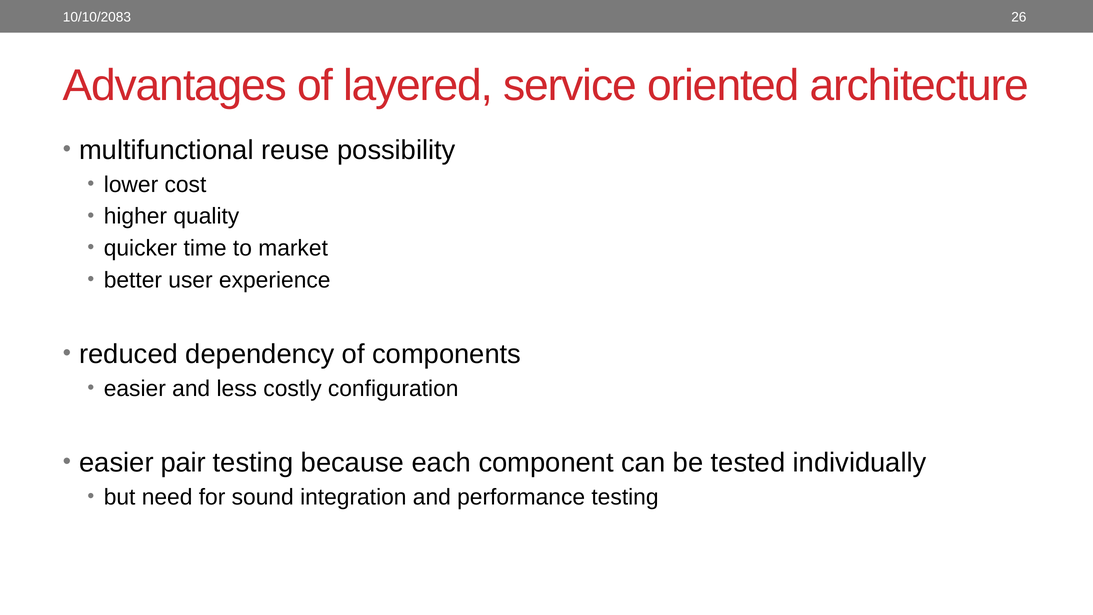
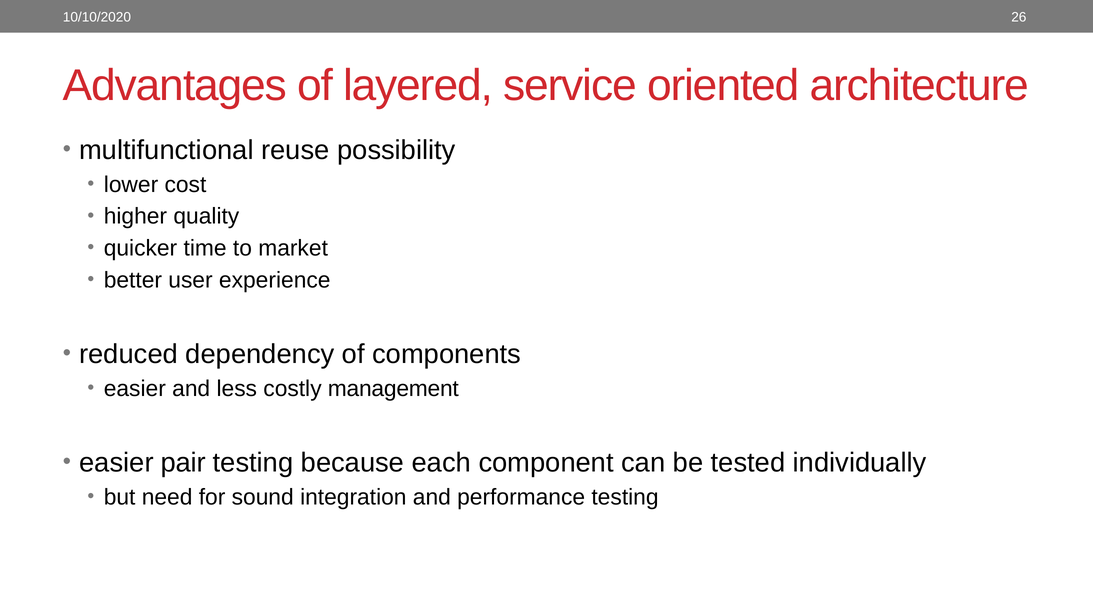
10/10/2083: 10/10/2083 -> 10/10/2020 (97, 17)
configuration: configuration -> management (393, 389)
